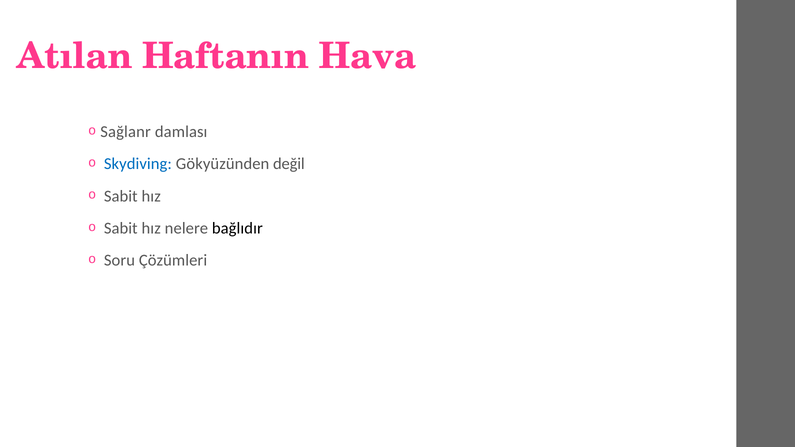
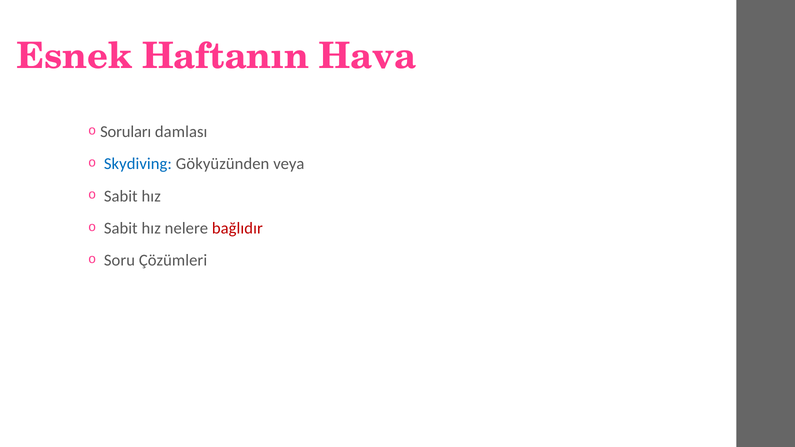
Atılan: Atılan -> Esnek (75, 56)
Sağlanr: Sağlanr -> Soruları (126, 132)
değil: değil -> veya (289, 164)
bağlıdır colour: black -> red (237, 228)
